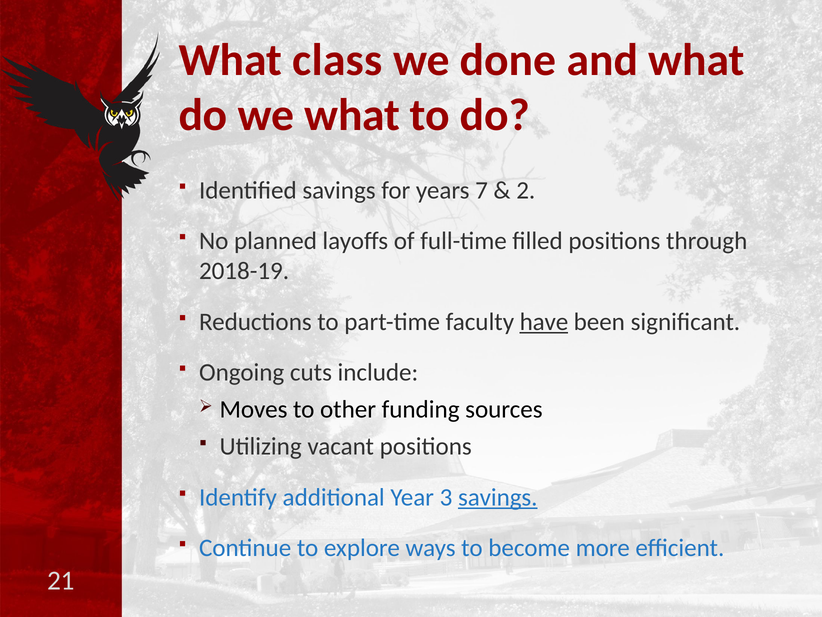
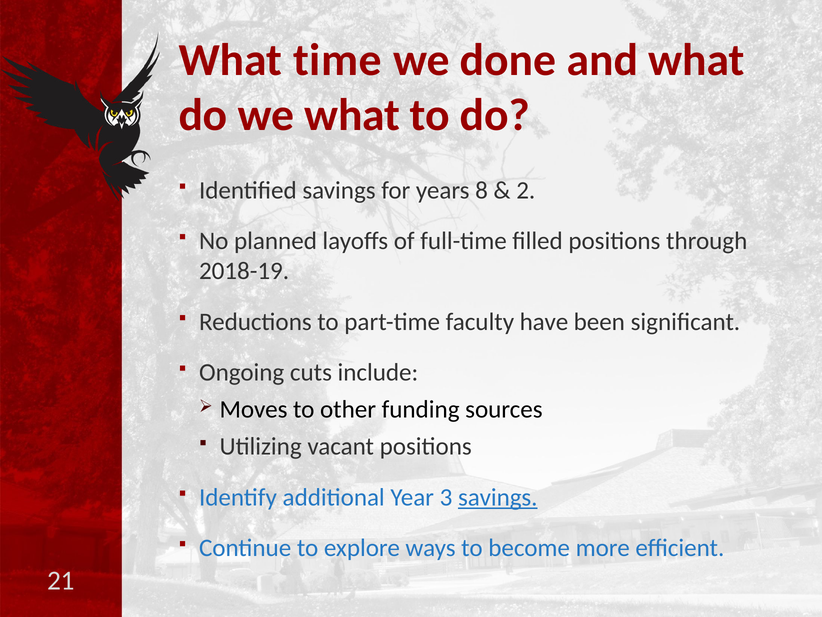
class: class -> time (337, 60)
7: 7 -> 8 (482, 190)
have underline: present -> none (544, 322)
